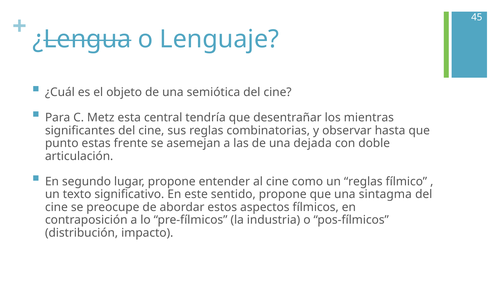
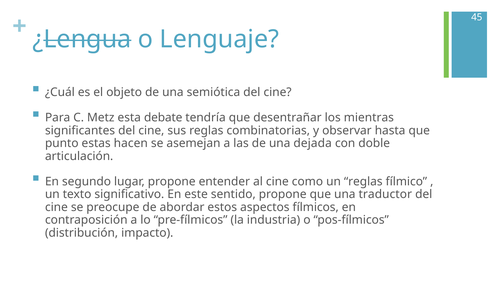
central: central -> debate (163, 118)
frente: frente -> hacen (131, 143)
sintagma: sintagma -> traductor (385, 194)
